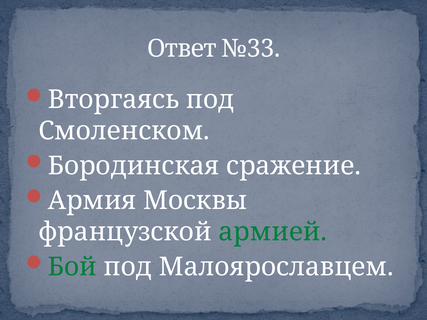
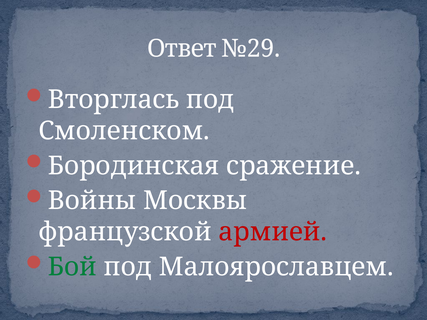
№33: №33 -> №29 (251, 49)
Вторгаясь: Вторгаясь -> Вторглась (113, 100)
Армия: Армия -> Войны (92, 201)
армией colour: green -> red (273, 232)
